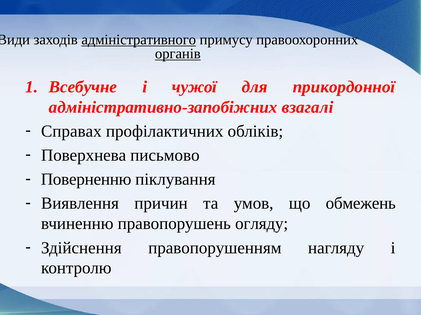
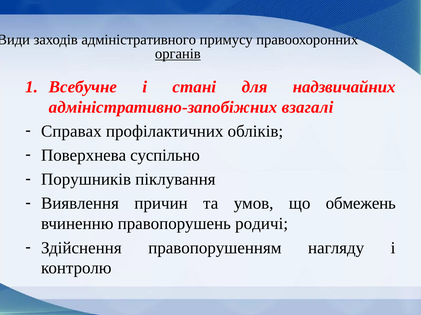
адміністративного underline: present -> none (139, 40)
чужої: чужої -> стані (194, 87)
прикордонної: прикордонної -> надзвичайних (344, 87)
письмово: письмово -> суспільно (165, 156)
Поверненню: Поверненню -> Порушників (86, 180)
огляду: огляду -> родичі (262, 224)
